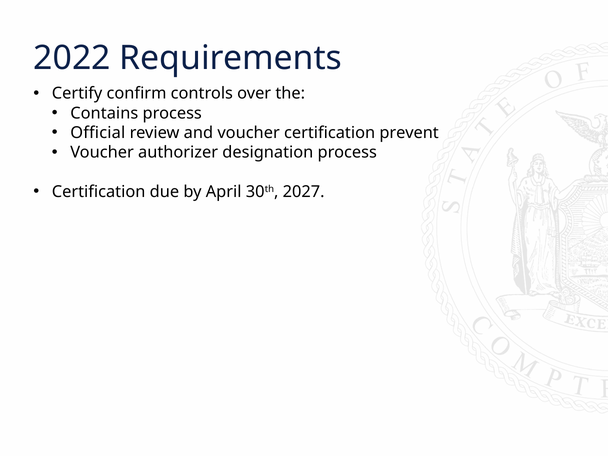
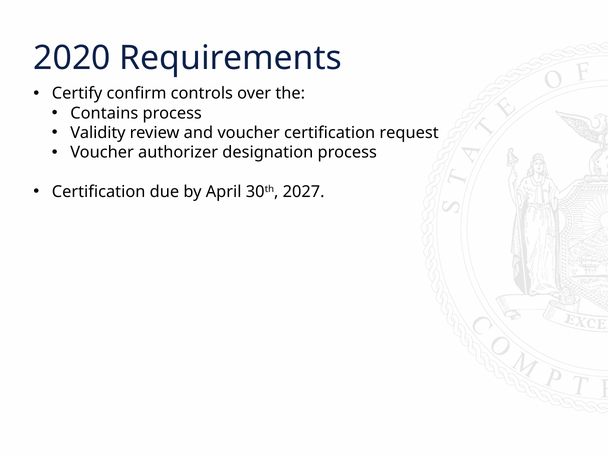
2022: 2022 -> 2020 (72, 58)
Official: Official -> Validity (98, 133)
prevent: prevent -> request (409, 133)
